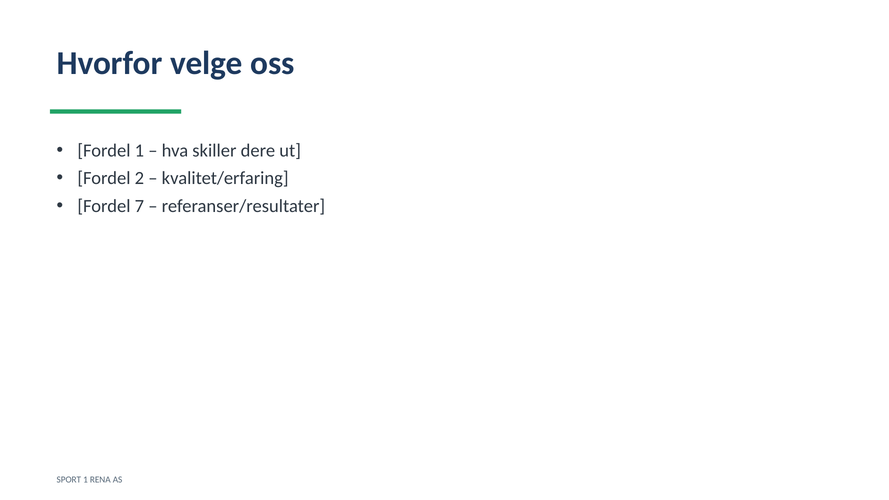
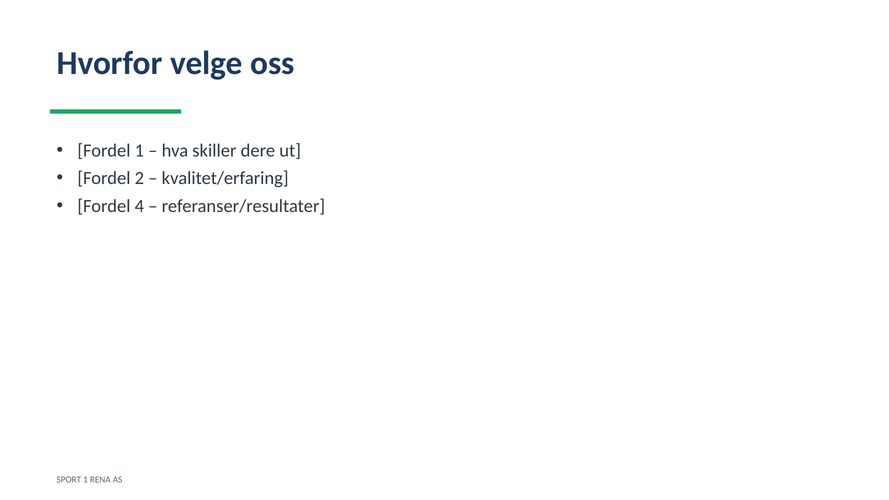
7: 7 -> 4 (139, 206)
